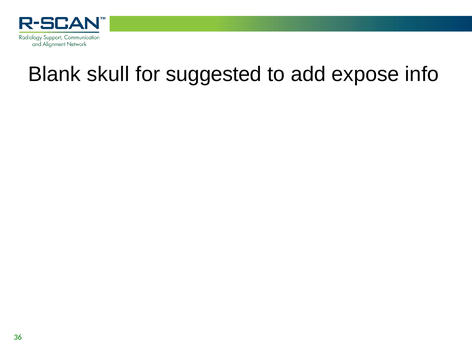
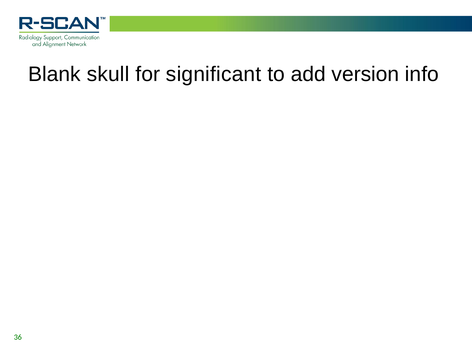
suggested: suggested -> significant (214, 74)
expose: expose -> version (365, 74)
